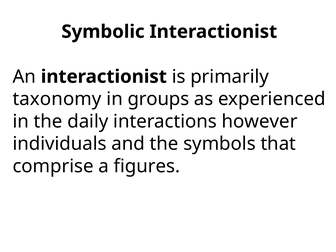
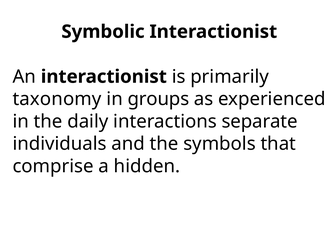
however: however -> separate (260, 121)
figures: figures -> hidden (147, 166)
